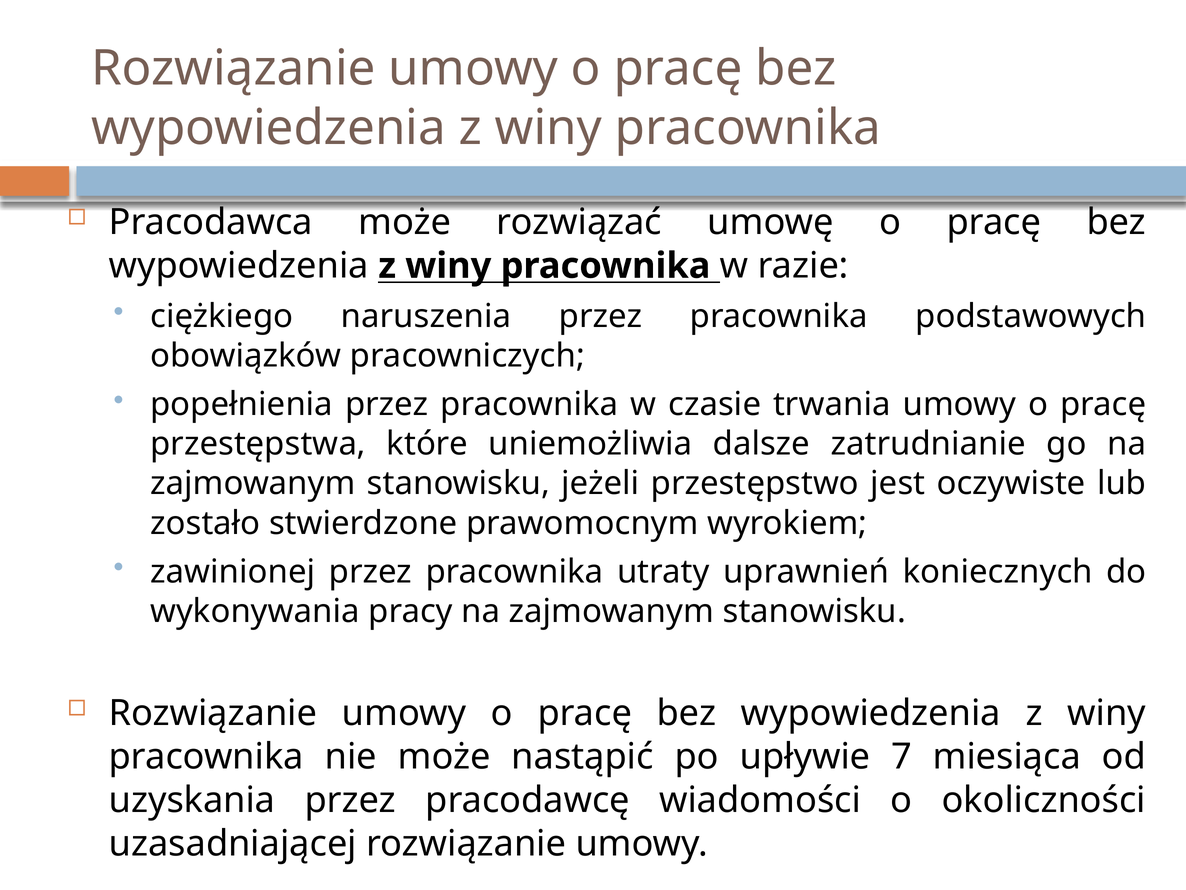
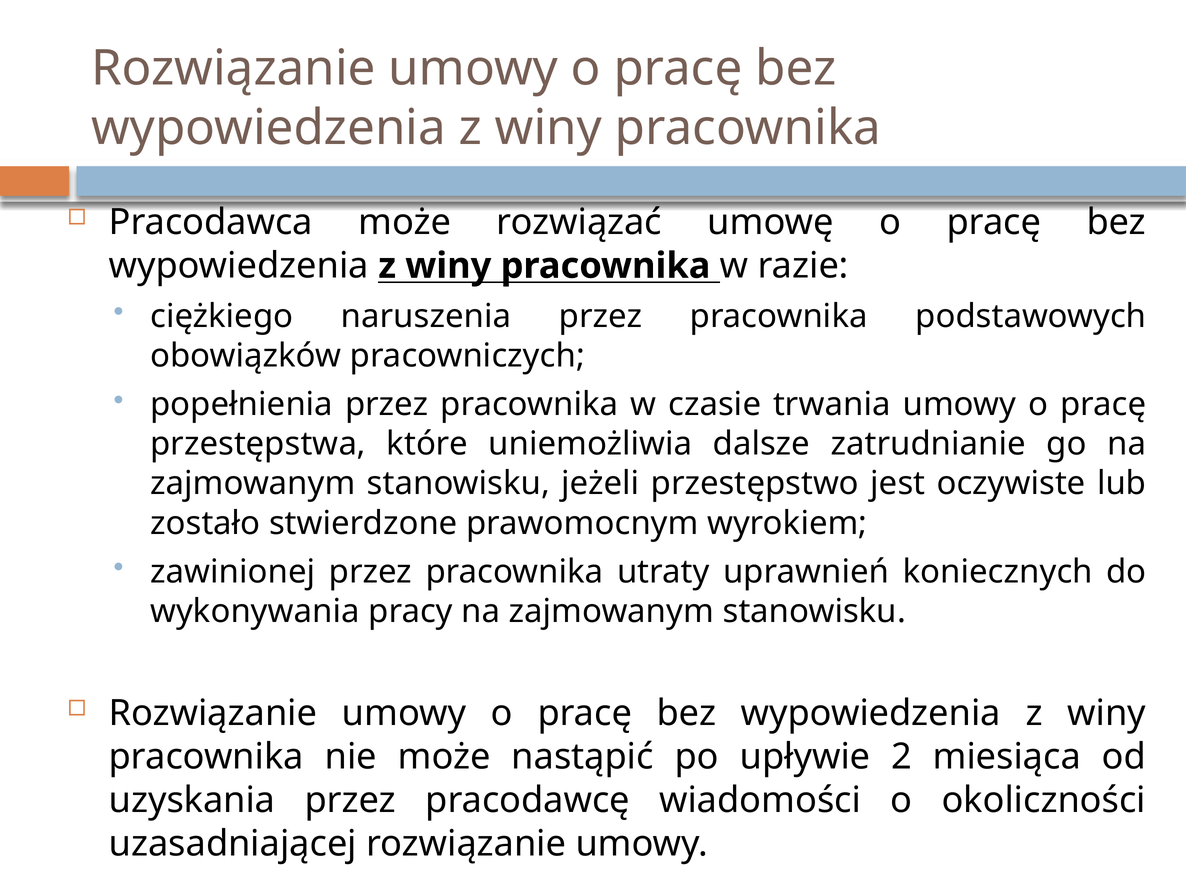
7: 7 -> 2 (902, 756)
